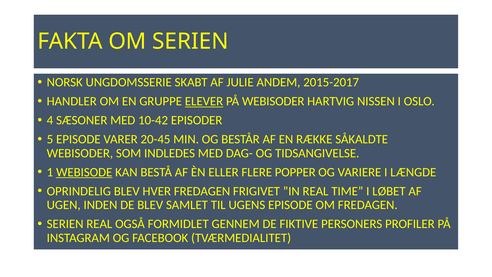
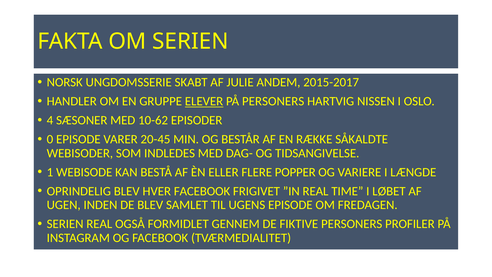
PÅ WEBISODER: WEBISODER -> PERSONERS (273, 101)
10-42: 10-42 -> 10-62 (153, 120)
5: 5 -> 0 (50, 139)
WEBISODE underline: present -> none (84, 172)
HVER FREDAGEN: FREDAGEN -> FACEBOOK (202, 191)
